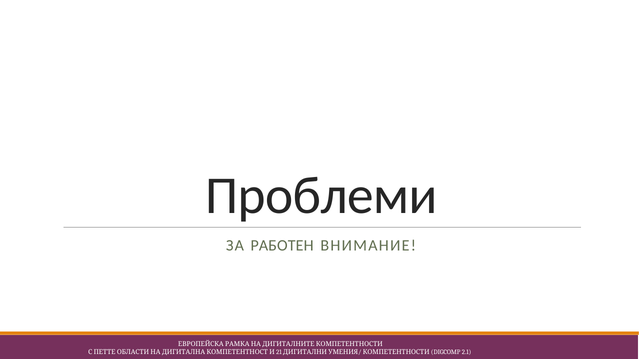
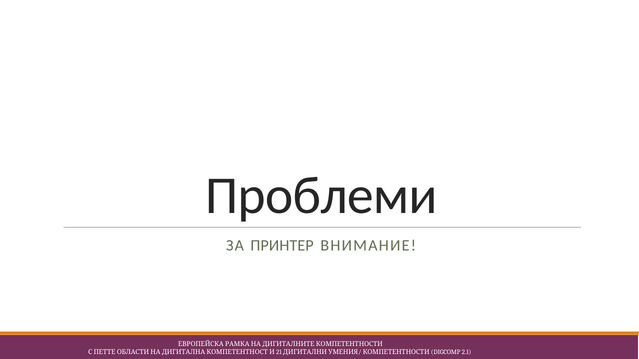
РАБОТЕН: РАБОТЕН -> ПРИНТЕР (282, 246)
